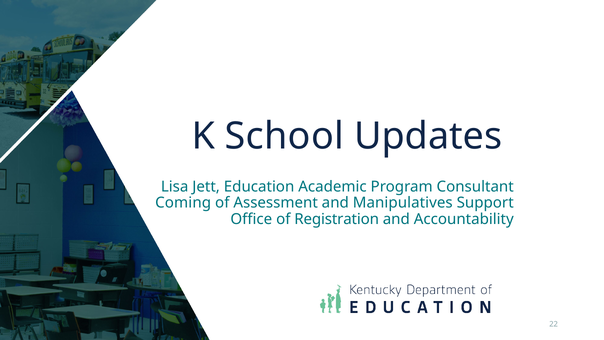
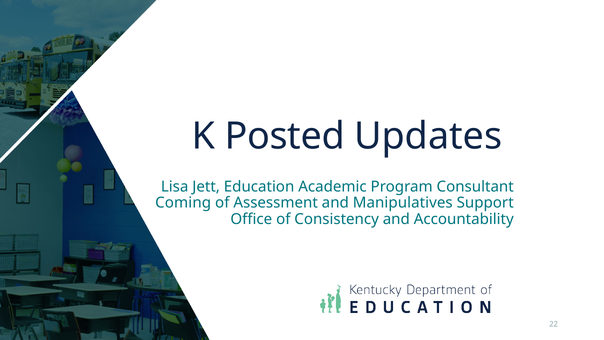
School: School -> Posted (285, 136)
Registration: Registration -> Consistency (337, 219)
